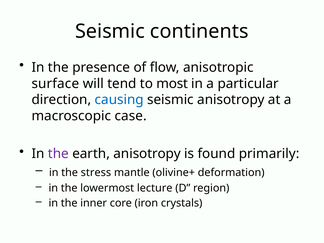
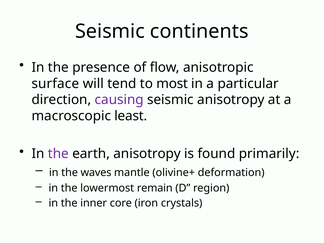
causing colour: blue -> purple (119, 100)
case: case -> least (131, 116)
stress: stress -> waves (96, 172)
lecture: lecture -> remain (155, 188)
